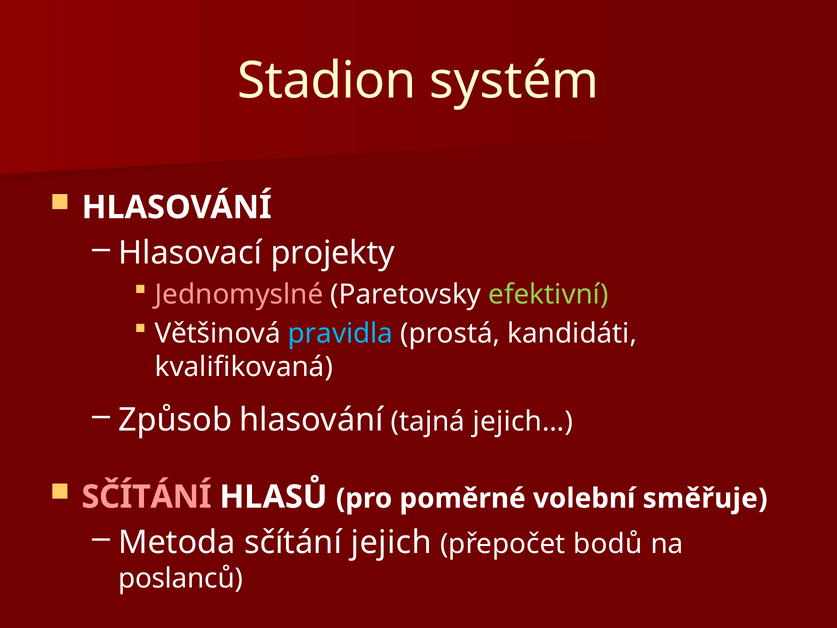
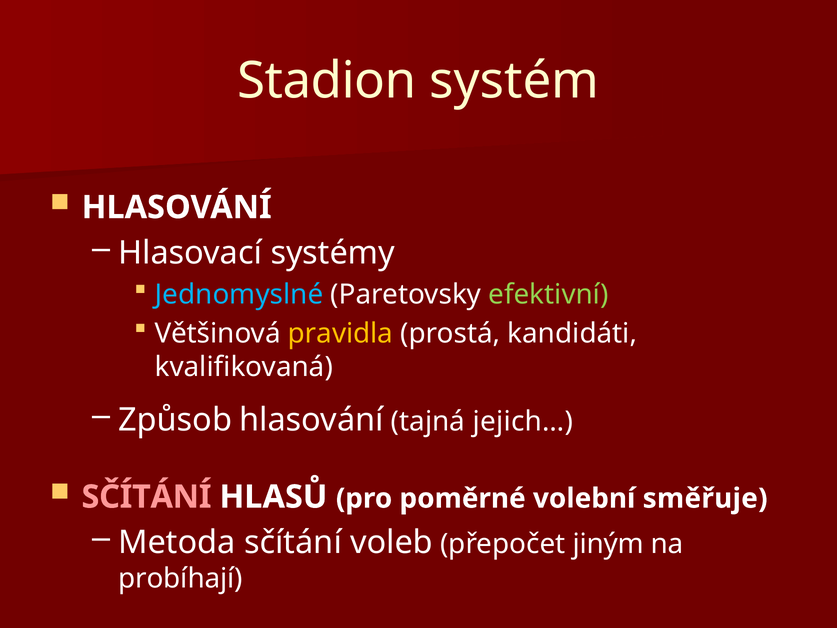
projekty: projekty -> systémy (333, 253)
Jednomyslné colour: pink -> light blue (239, 294)
pravidla colour: light blue -> yellow (341, 334)
jejich: jejich -> voleb (392, 542)
bodů: bodů -> jiným (608, 544)
poslanců: poslanců -> probíhají (181, 578)
